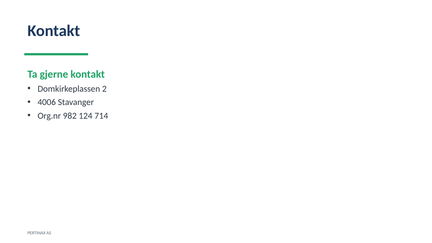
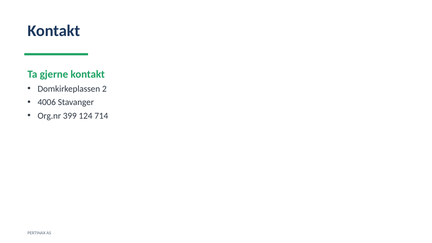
982: 982 -> 399 (70, 116)
